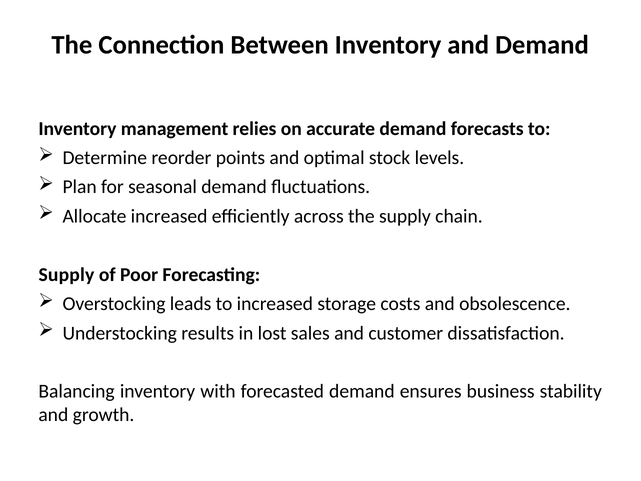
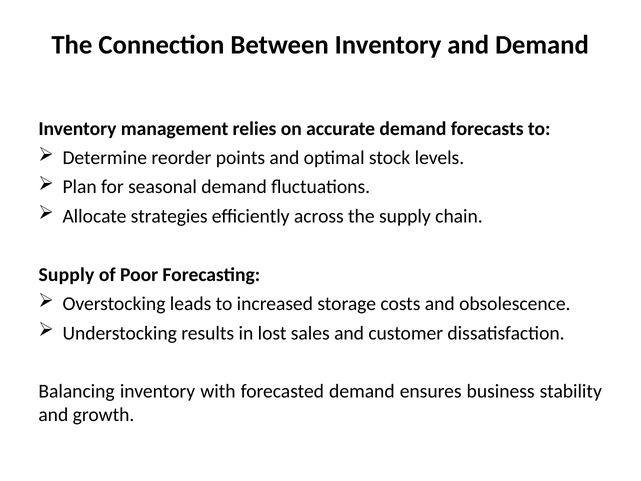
Allocate increased: increased -> strategies (169, 216)
